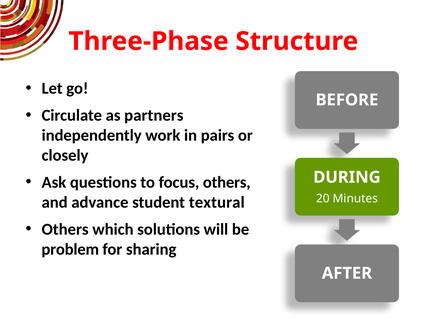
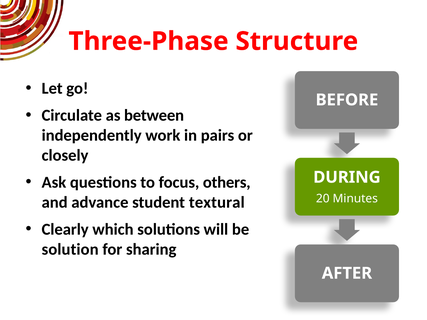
partners: partners -> between (154, 116)
Others: Others -> Clearly (65, 230)
problem: problem -> solution (70, 249)
